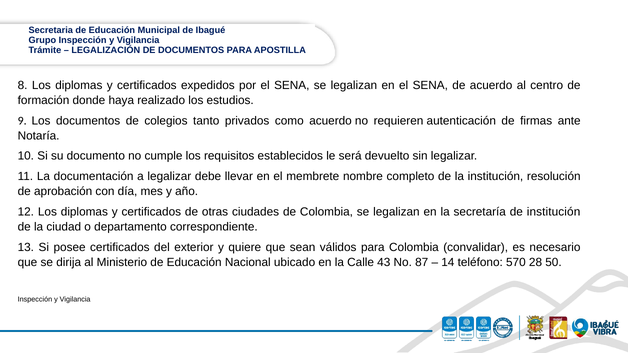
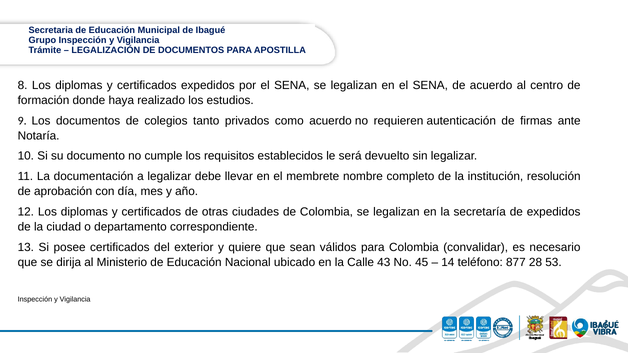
de institución: institución -> expedidos (554, 212)
87: 87 -> 45 (422, 263)
570: 570 -> 877 (516, 263)
50: 50 -> 53 (553, 263)
